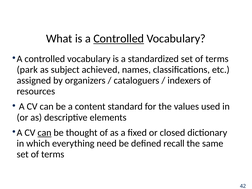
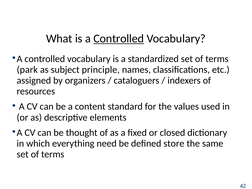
achieved: achieved -> principle (101, 70)
can underline: present -> none (44, 133)
recall: recall -> store (174, 143)
